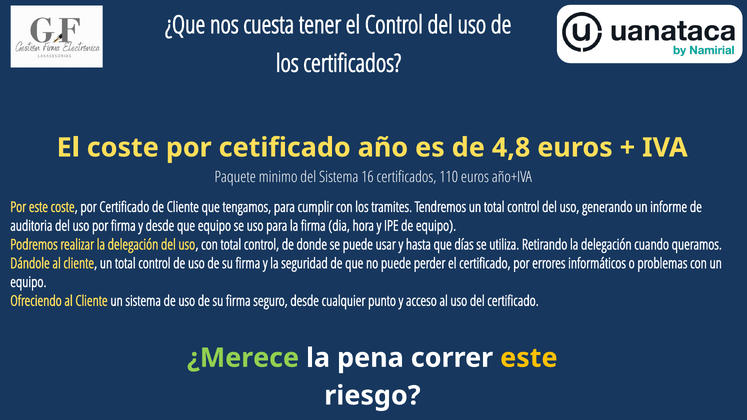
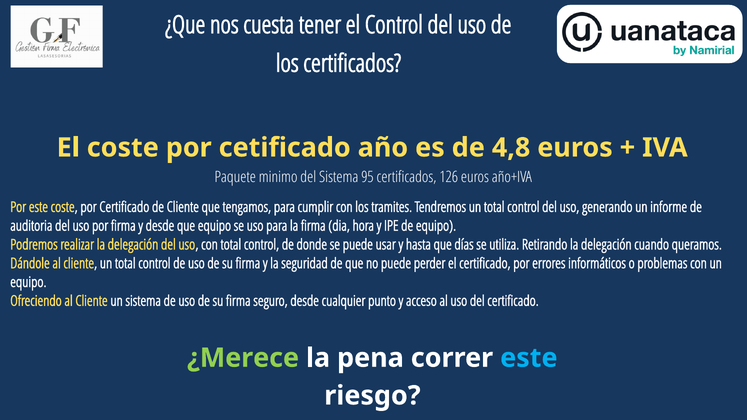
16: 16 -> 95 (367, 177)
110: 110 -> 126 (449, 177)
este colour: yellow -> light blue (529, 358)
